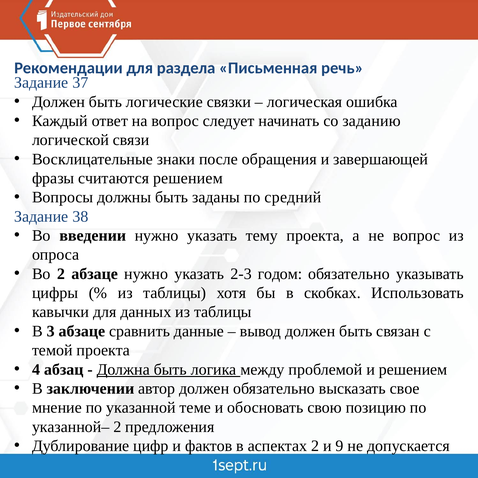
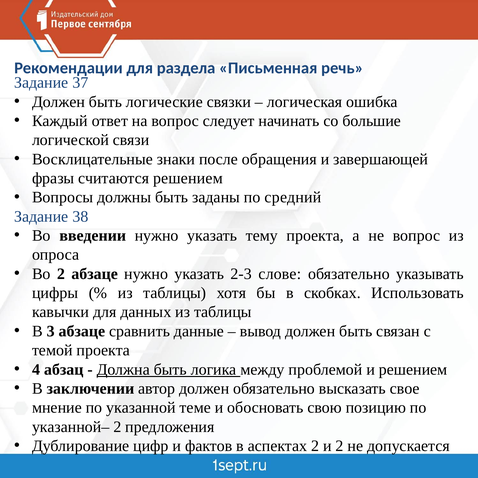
заданию: заданию -> большие (372, 121)
годом: годом -> слове (280, 274)
и 9: 9 -> 2 (340, 446)
